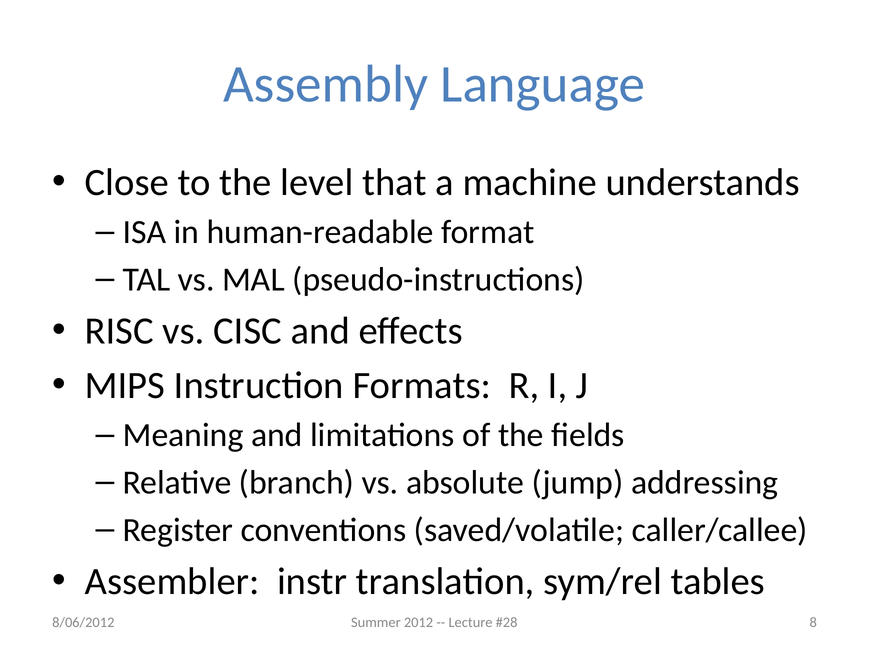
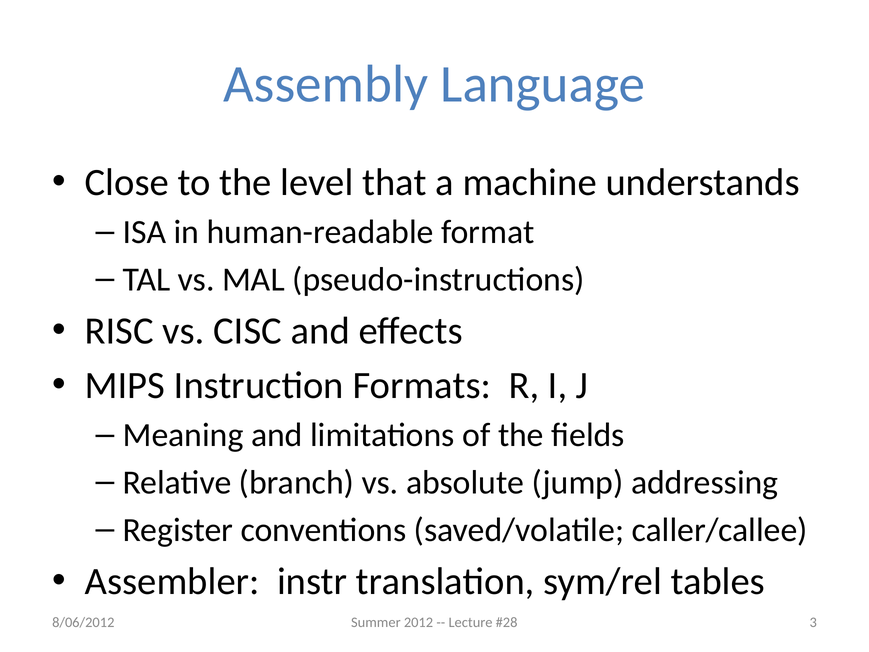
8: 8 -> 3 (813, 622)
